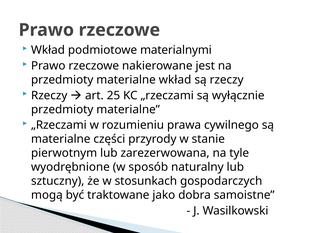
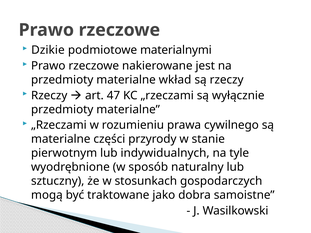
Wkład: Wkład -> Dzikie (48, 50)
25: 25 -> 47 (113, 96)
zarezerwowana: zarezerwowana -> indywidualnych (165, 153)
